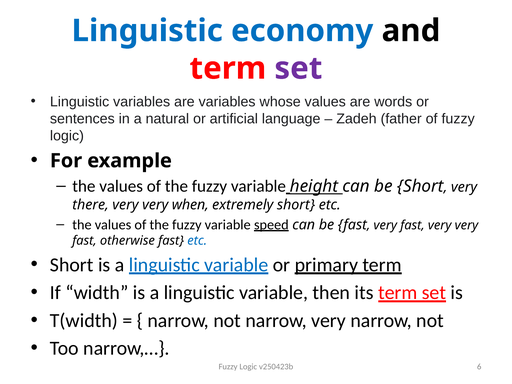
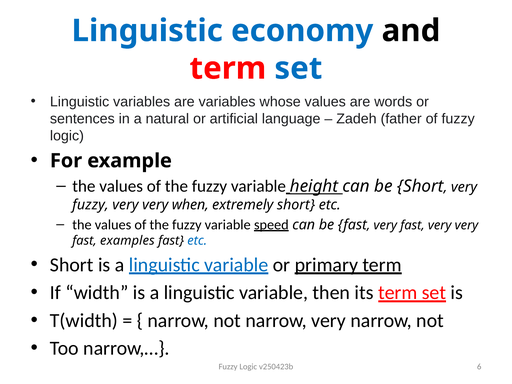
set colour: purple -> blue (298, 68)
there: there -> fuzzy (90, 205)
otherwise: otherwise -> examples (127, 241)
